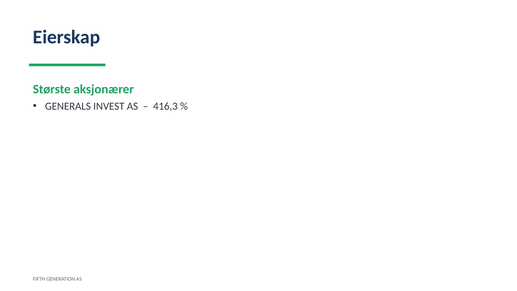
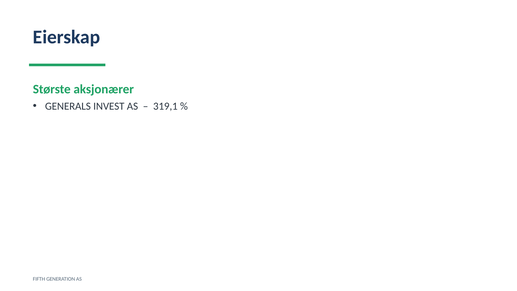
416,3: 416,3 -> 319,1 (165, 106)
